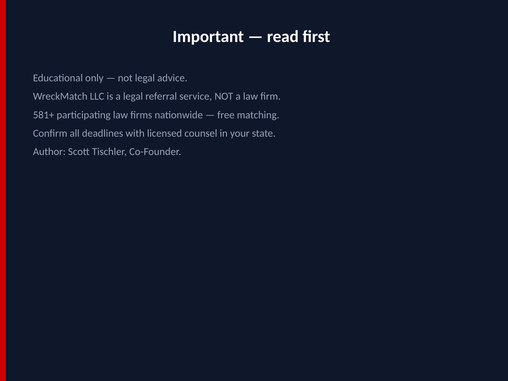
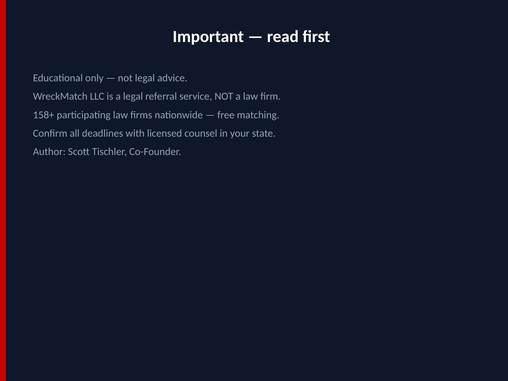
581+: 581+ -> 158+ (44, 115)
